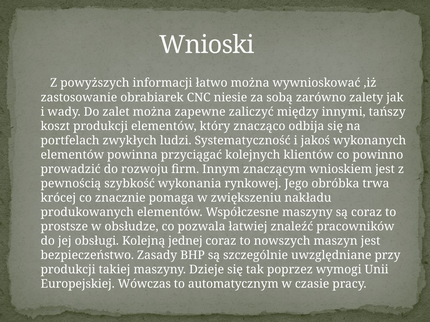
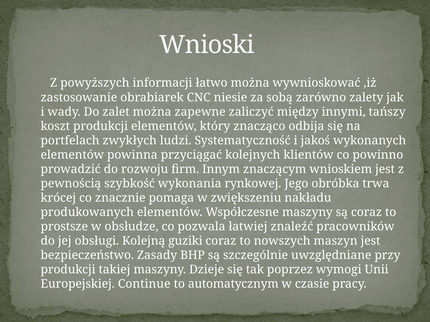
jednej: jednej -> guziki (185, 241)
Wówczas: Wówczas -> Continue (144, 284)
